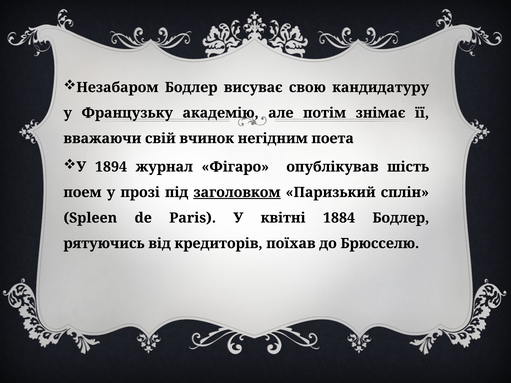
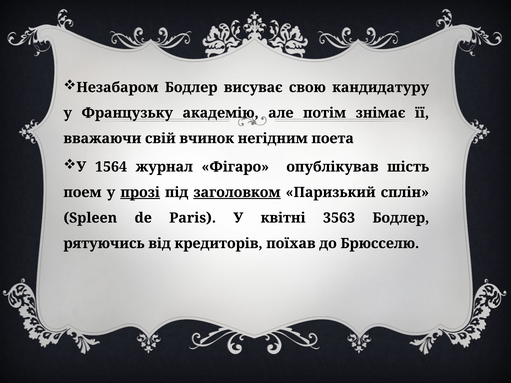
1894: 1894 -> 1564 (111, 167)
прозі underline: none -> present (140, 192)
1884: 1884 -> 3563 (339, 218)
